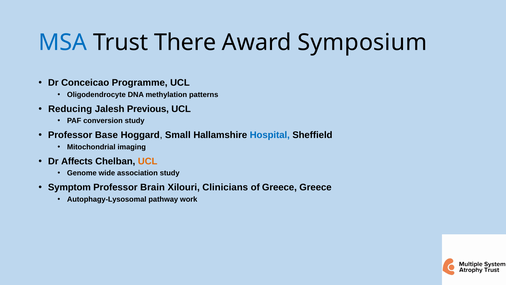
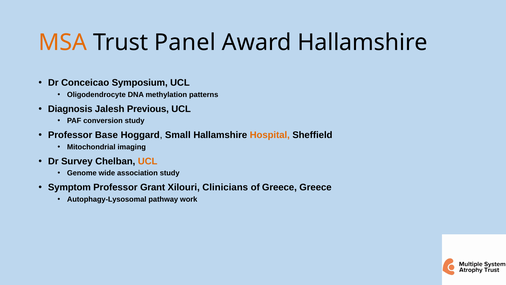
MSA colour: blue -> orange (63, 43)
There: There -> Panel (185, 43)
Award Symposium: Symposium -> Hallamshire (363, 43)
Programme: Programme -> Symposium (140, 83)
Reducing: Reducing -> Diagnosis (70, 109)
Hospital colour: blue -> orange (270, 135)
Affects: Affects -> Survey (77, 161)
Brain: Brain -> Grant (153, 187)
